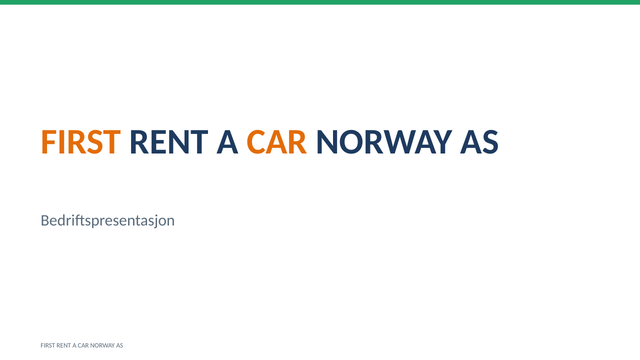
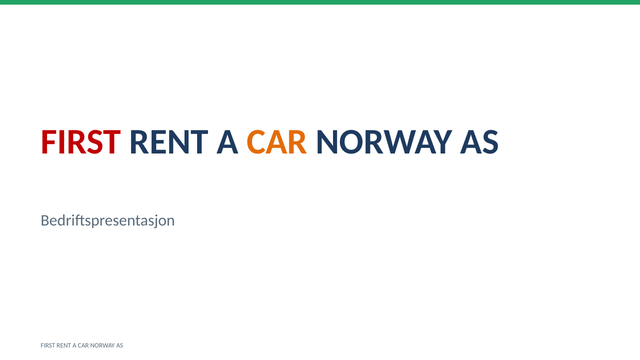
FIRST colour: orange -> red (81, 142)
